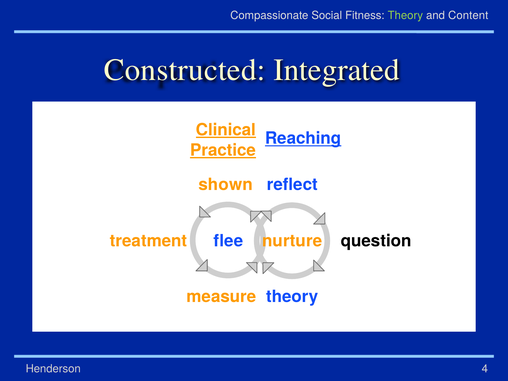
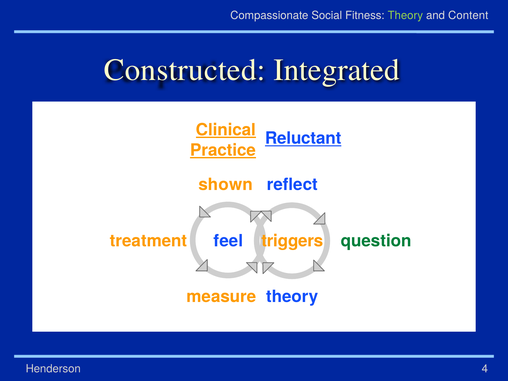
Reaching: Reaching -> Reluctant (303, 138)
flee: flee -> feel (228, 241)
nurture: nurture -> triggers (292, 241)
question colour: black -> green (376, 241)
